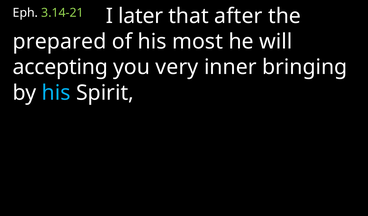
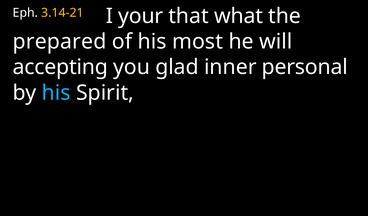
3.14-21 colour: light green -> yellow (62, 13)
later: later -> your (141, 16)
after: after -> what (239, 16)
very: very -> glad (177, 67)
bringing: bringing -> personal (305, 67)
